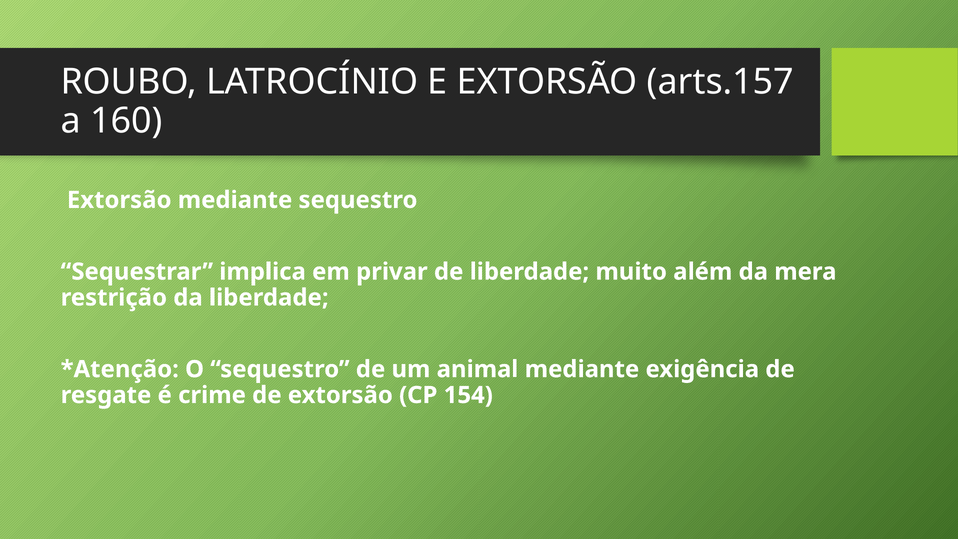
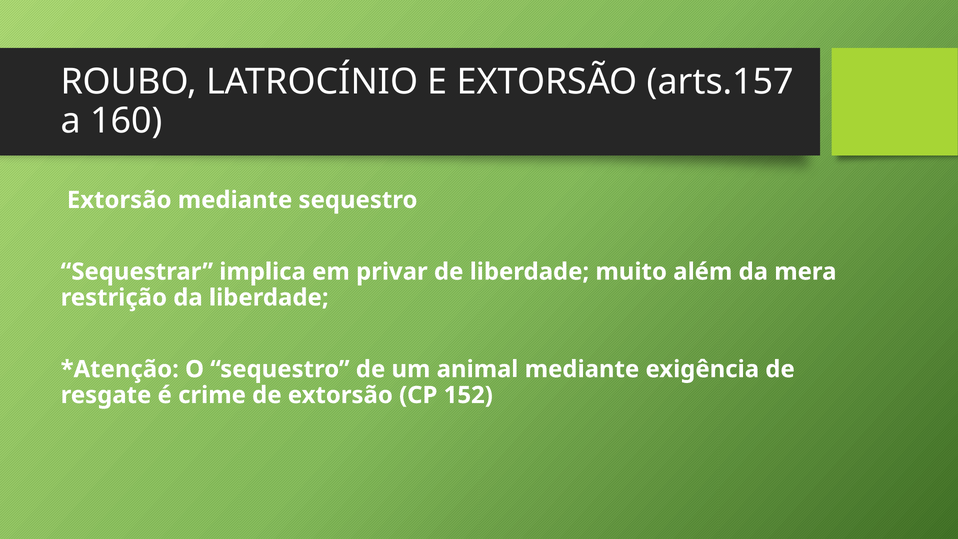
154: 154 -> 152 (468, 395)
